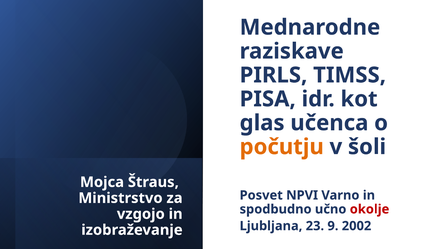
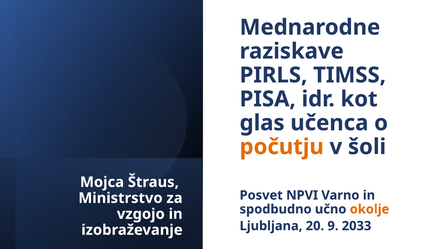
okolje colour: red -> orange (370, 209)
23: 23 -> 20 (315, 226)
2002: 2002 -> 2033 (357, 226)
